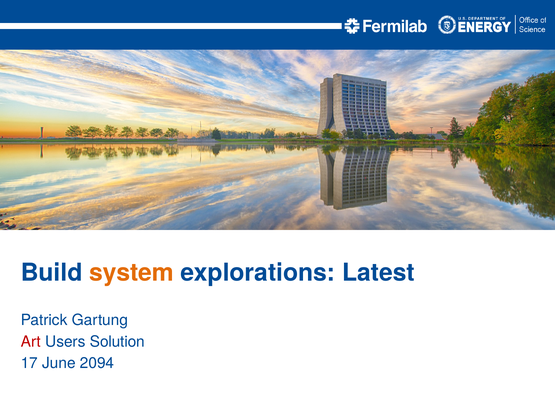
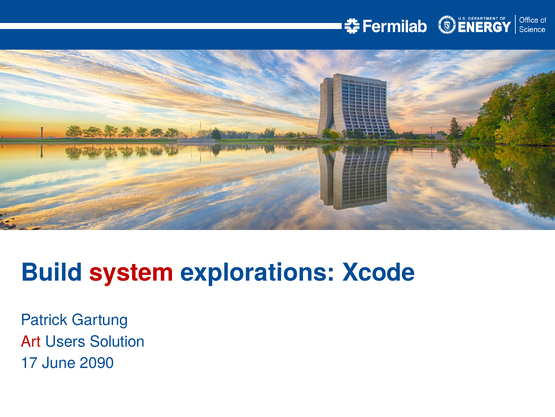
system colour: orange -> red (132, 272)
Latest: Latest -> Xcode (379, 272)
2094: 2094 -> 2090 (97, 363)
